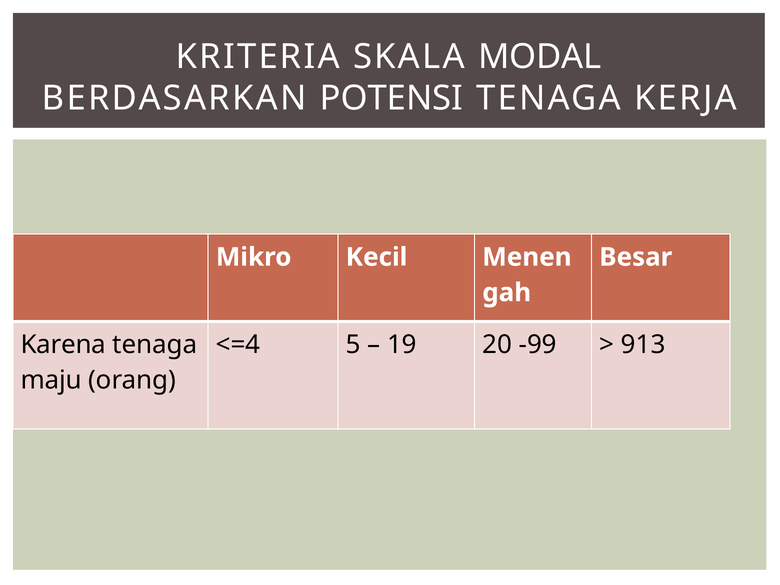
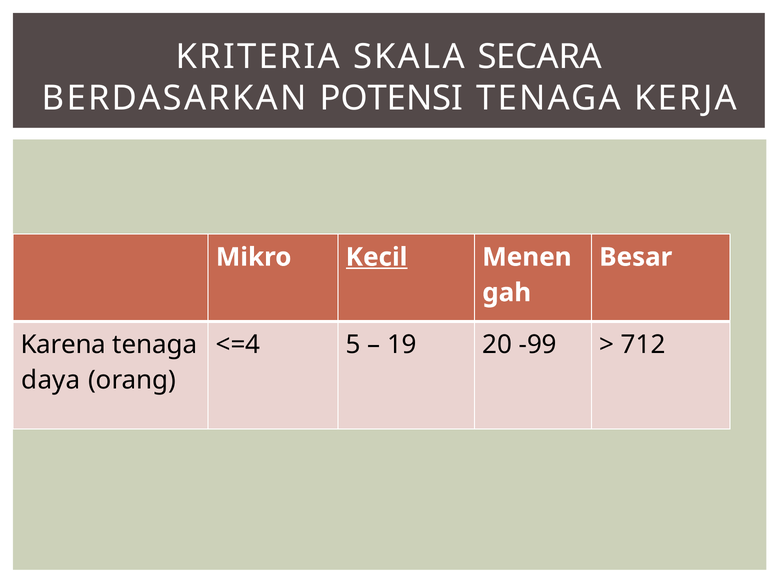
MODAL: MODAL -> SECARA (540, 57)
Kecil underline: none -> present (377, 257)
913: 913 -> 712 (643, 344)
maju: maju -> daya (51, 380)
